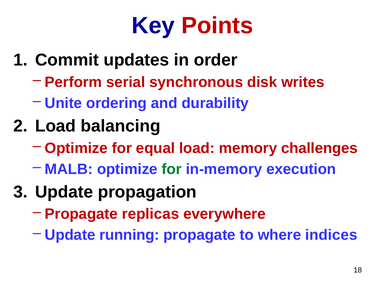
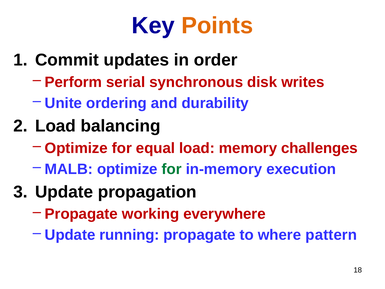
Points colour: red -> orange (217, 26)
replicas: replicas -> working (151, 214)
indices: indices -> pattern (331, 235)
